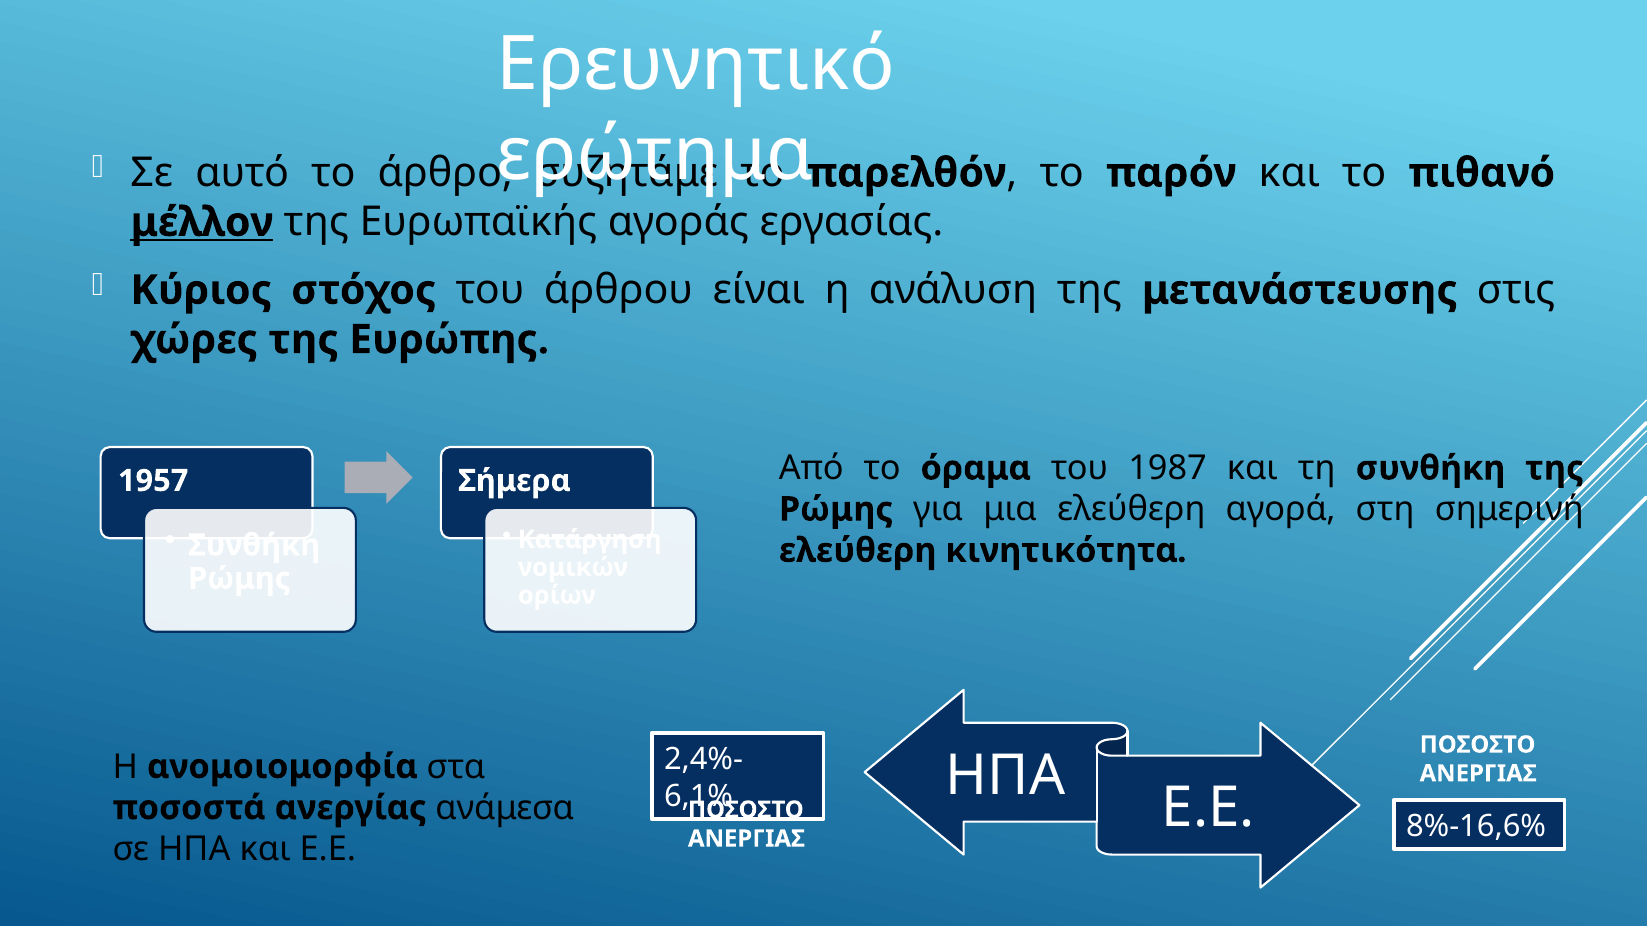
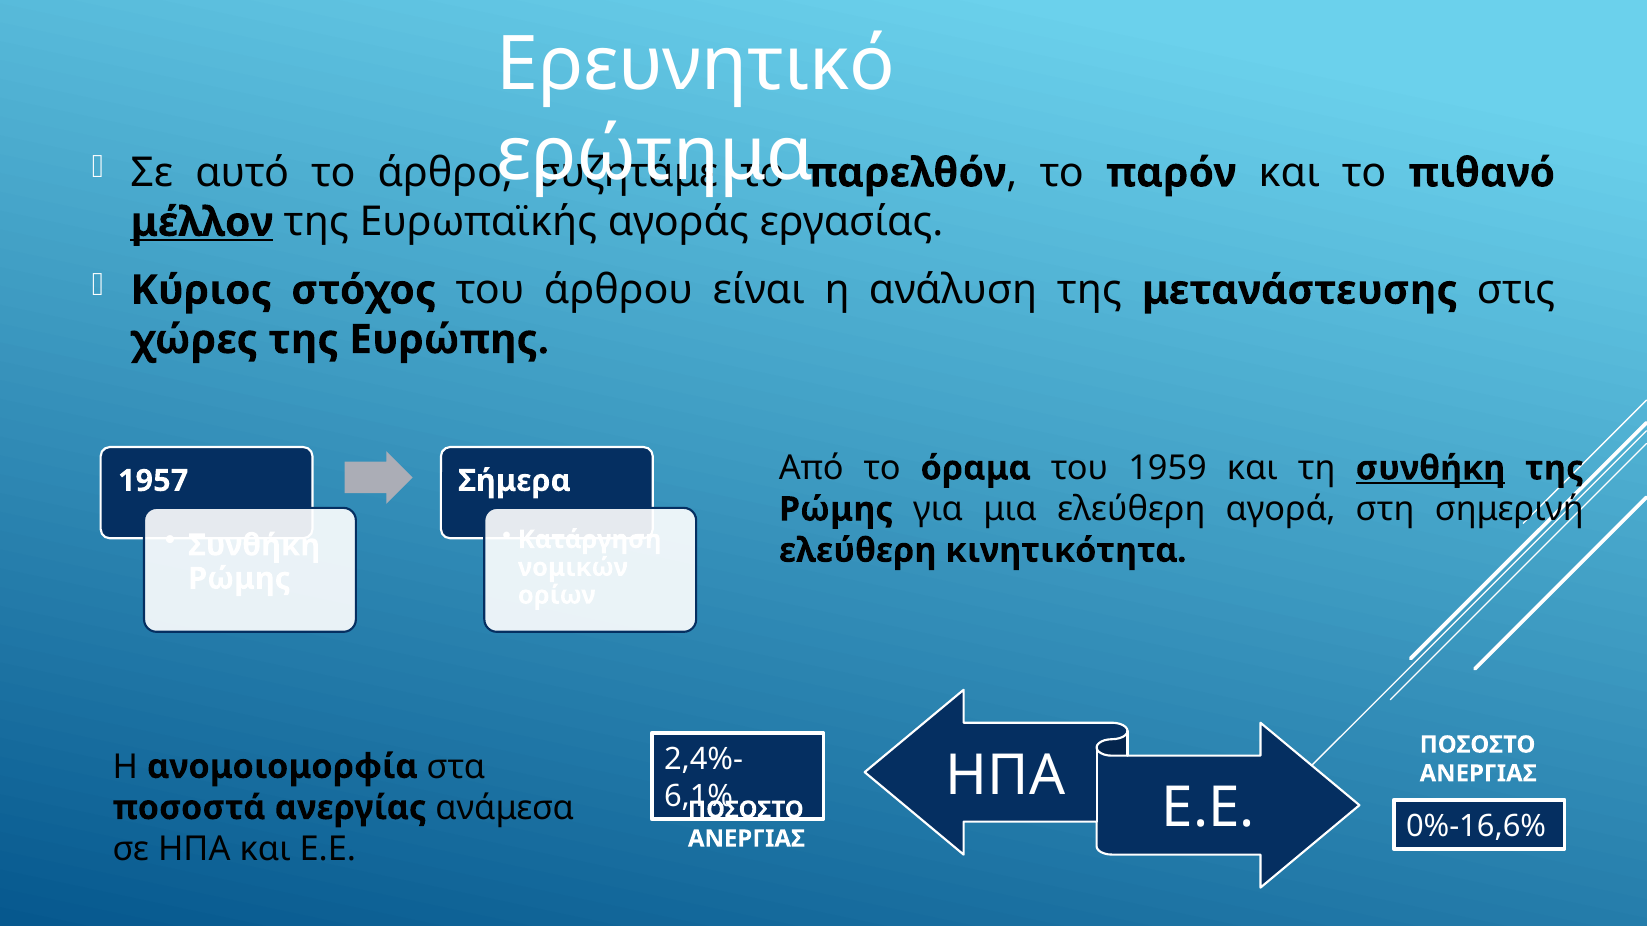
1987: 1987 -> 1959 (1168, 468)
συνθήκη underline: none -> present (1430, 468)
8%-16,6%: 8%-16,6% -> 0%-16,6% (1476, 827)
